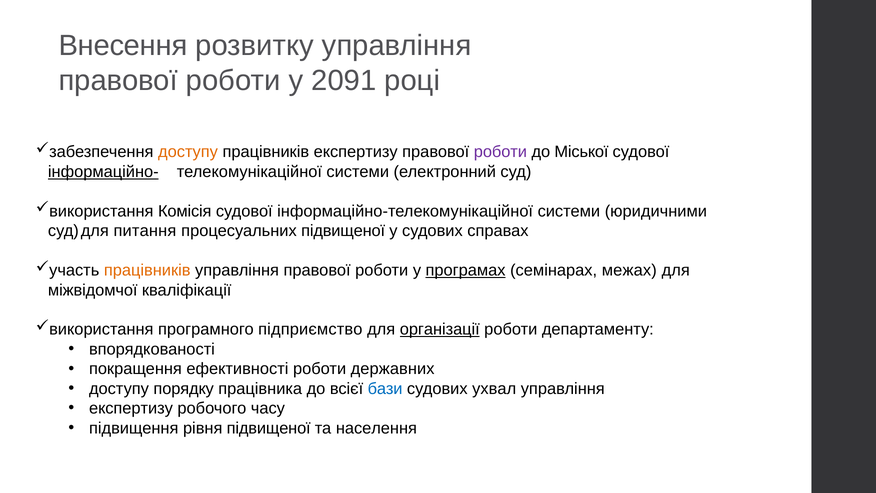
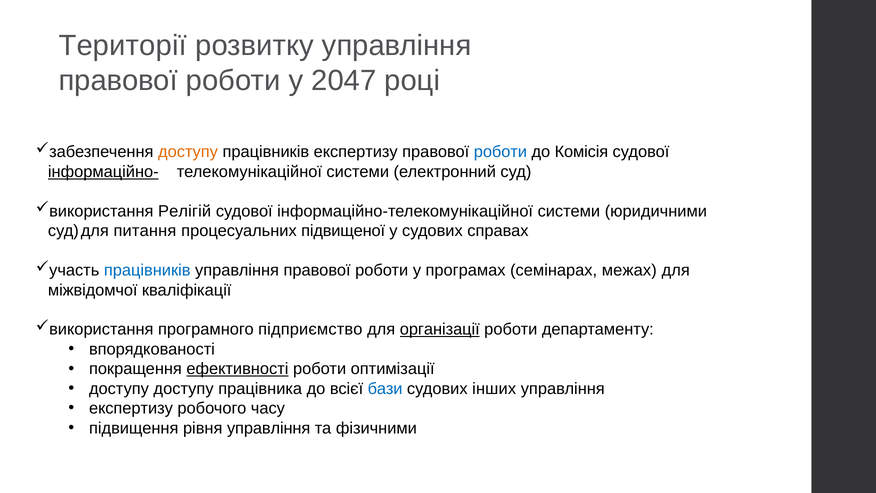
Внесення: Внесення -> Території (123, 45)
2091: 2091 -> 2047 (344, 80)
роботи colour: purple -> blue (500, 152)
Міської: Міської -> Комісія (581, 152)
Комісія: Комісія -> Релігій (185, 211)
працівників colour: orange -> blue (147, 270)
програмах underline: present -> none (466, 270)
ефективності underline: none -> present (237, 369)
державних: державних -> оптимізації (393, 369)
доступу порядку: порядку -> доступу (184, 389)
ухвал: ухвал -> інших (494, 389)
рівня підвищеної: підвищеної -> управління (269, 428)
населення: населення -> фізичними (376, 428)
